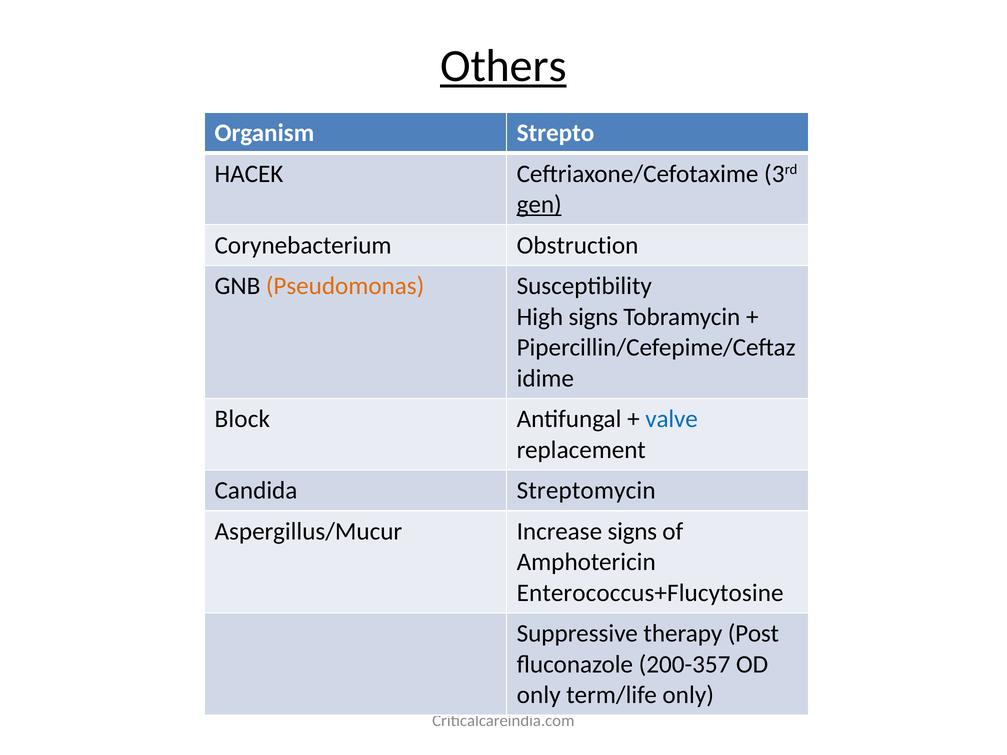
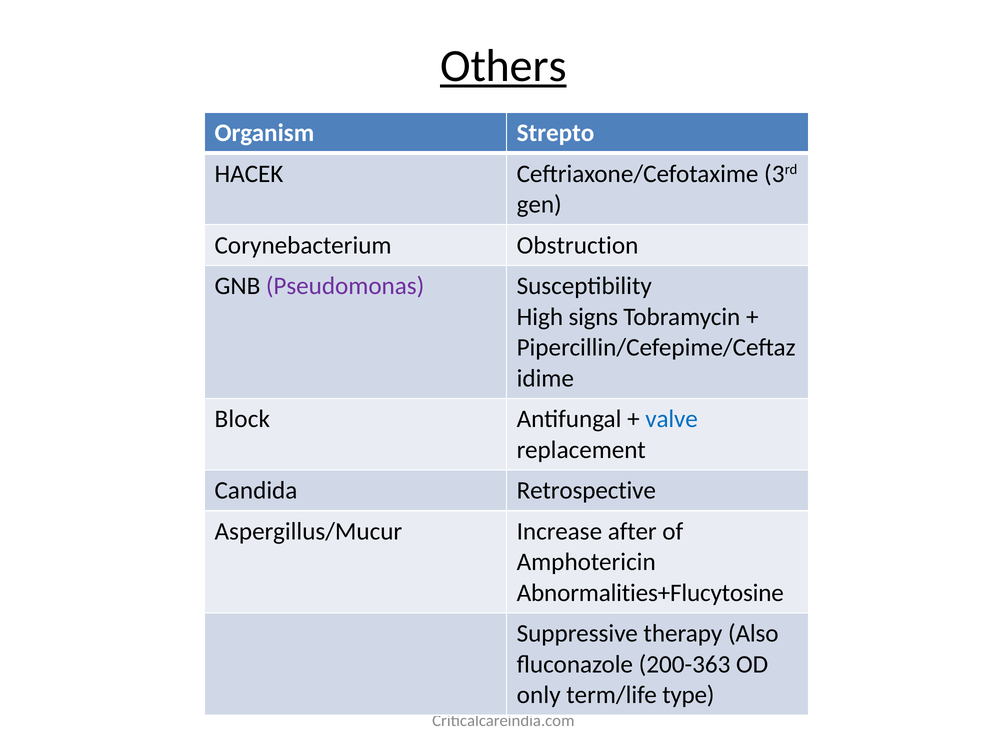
gen underline: present -> none (539, 205)
Pseudomonas colour: orange -> purple (345, 286)
Streptomycin: Streptomycin -> Retrospective (586, 491)
Increase signs: signs -> after (632, 532)
Enterococcus+Flucytosine: Enterococcus+Flucytosine -> Abnormalities+Flucytosine (650, 593)
Post: Post -> Also (753, 634)
200-357: 200-357 -> 200-363 (685, 665)
term/life only: only -> type (688, 695)
